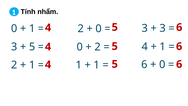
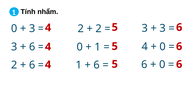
1: 1 -> 3 (32, 28)
0: 0 -> 2 (99, 29)
1: 1 -> 0 (163, 47)
5: 5 -> 6 (32, 47)
2: 2 -> 1 (98, 47)
1: 1 -> 6 (32, 65)
1: 1 -> 6 (97, 65)
